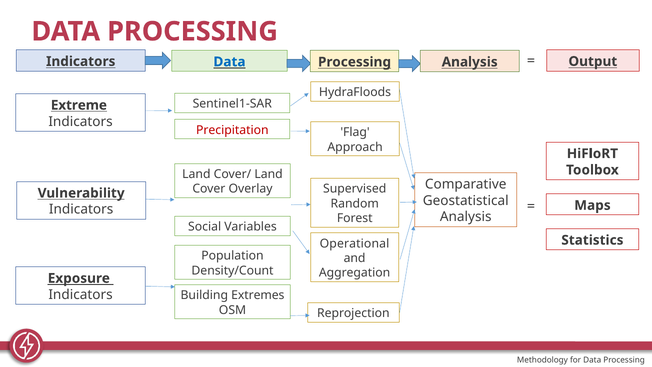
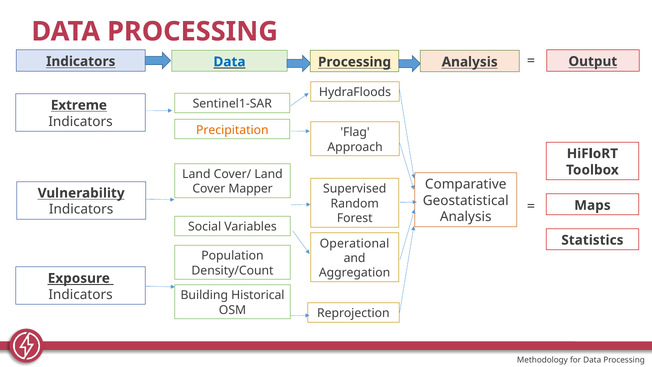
Precipitation colour: red -> orange (232, 130)
Overlay: Overlay -> Mapper (251, 189)
Extremes: Extremes -> Historical (258, 295)
